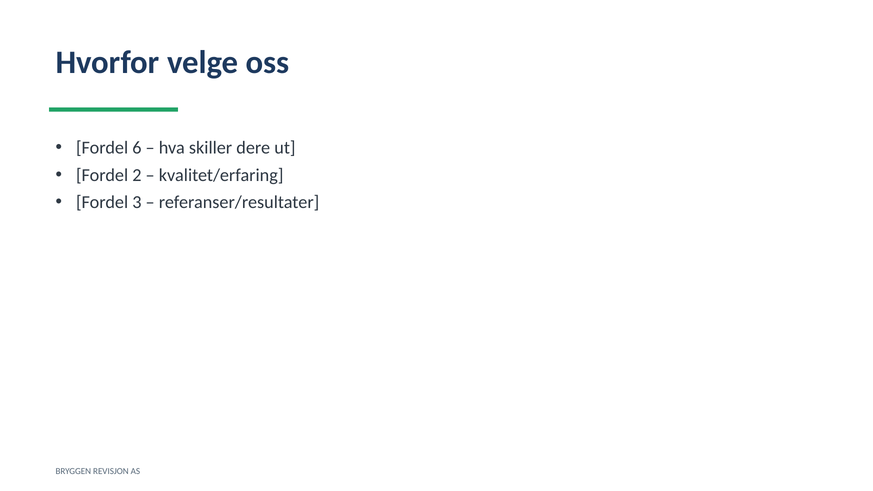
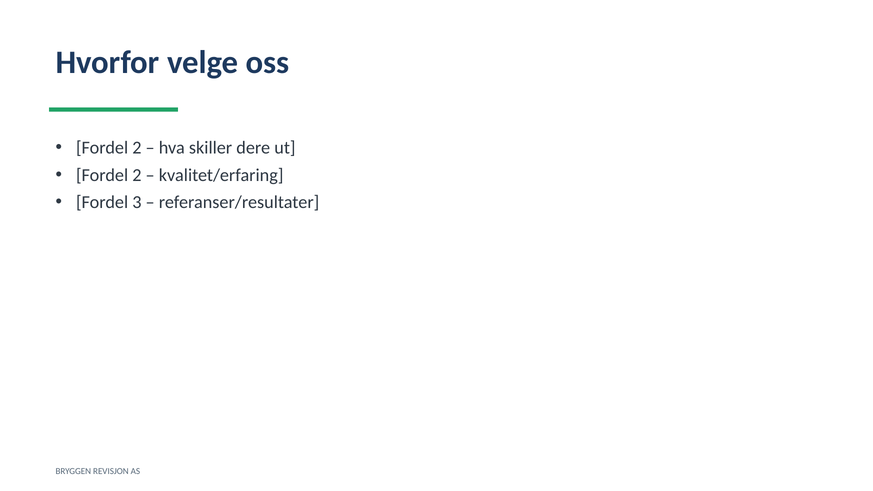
6: 6 -> 2 (137, 148)
